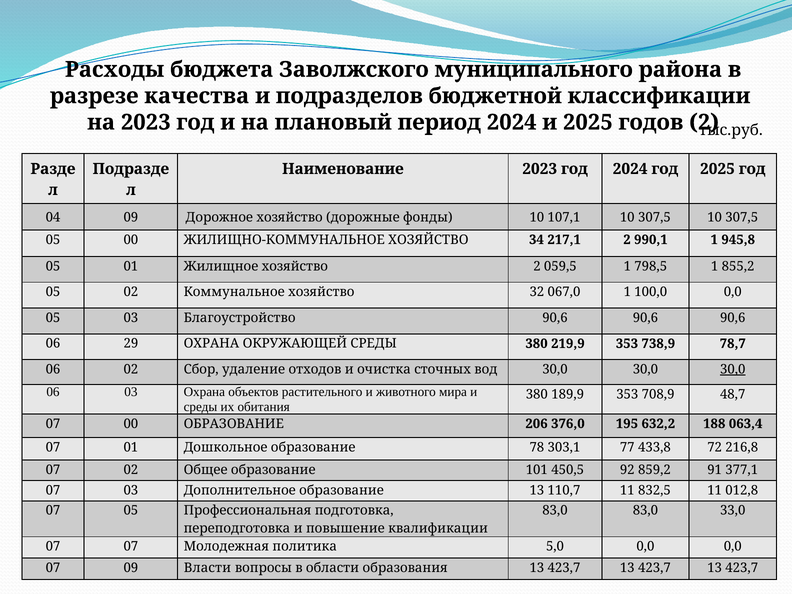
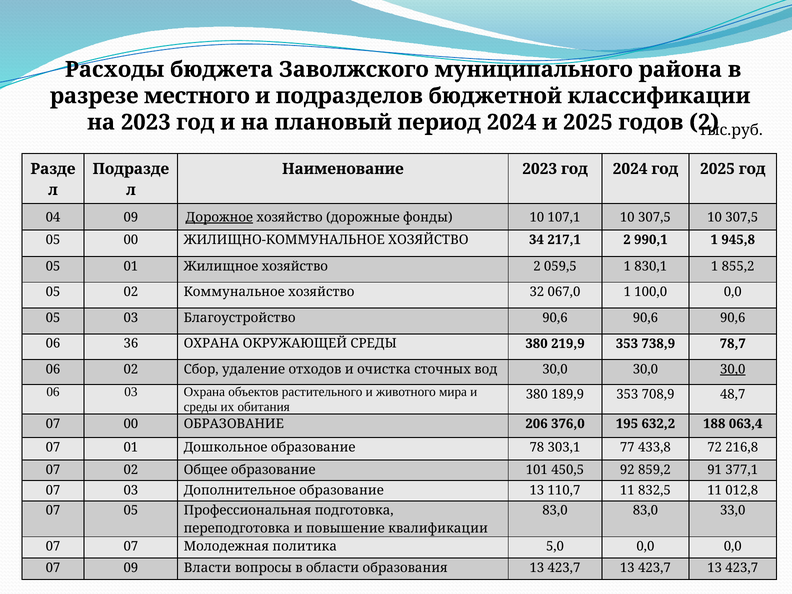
качества: качества -> местного (197, 96)
Дорожное underline: none -> present (219, 217)
798,5: 798,5 -> 830,1 (651, 266)
29: 29 -> 36 (131, 344)
